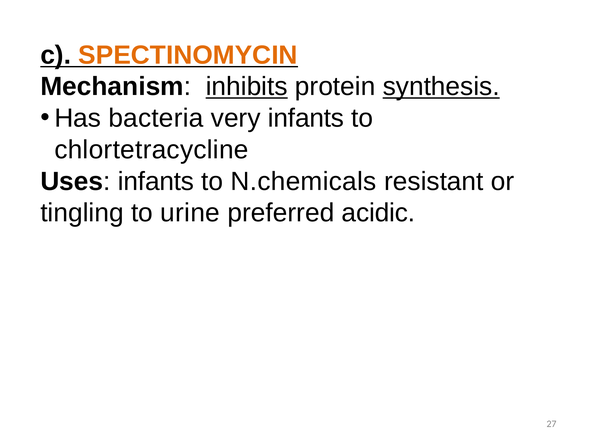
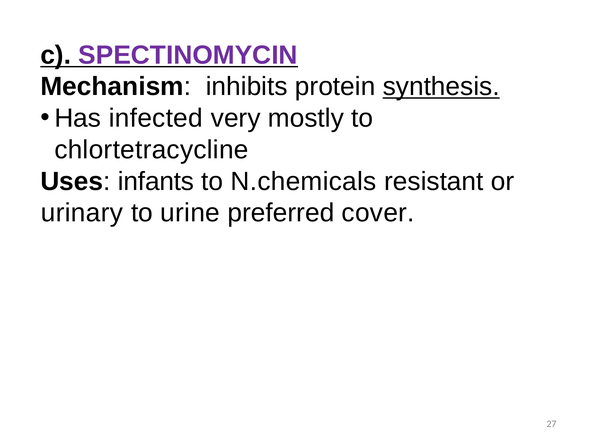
SPECTINOMYCIN colour: orange -> purple (188, 55)
inhibits underline: present -> none (247, 87)
bacteria: bacteria -> infected (156, 118)
very infants: infants -> mostly (306, 118)
tingling: tingling -> urinary (82, 213)
acidic: acidic -> cover (378, 213)
